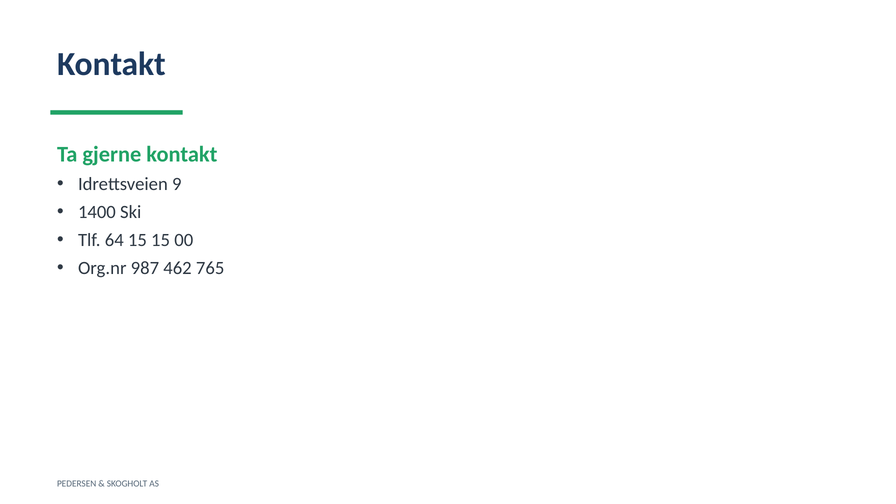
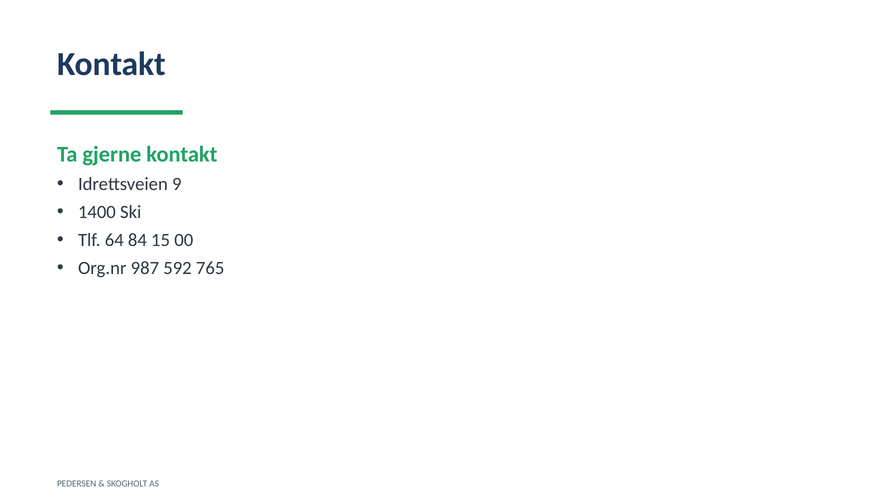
64 15: 15 -> 84 (137, 240)
462: 462 -> 592 (178, 268)
